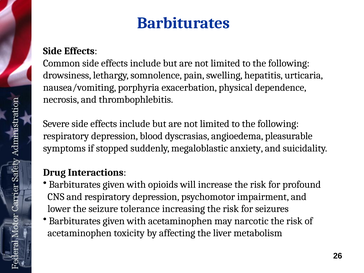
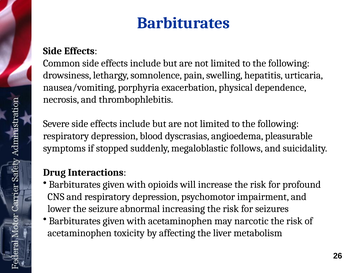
anxiety: anxiety -> follows (247, 148)
tolerance: tolerance -> abnormal (140, 209)
